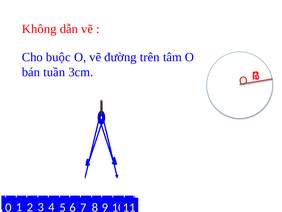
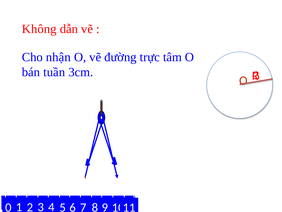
buộc: buộc -> nhận (58, 57)
trên: trên -> trực (150, 57)
